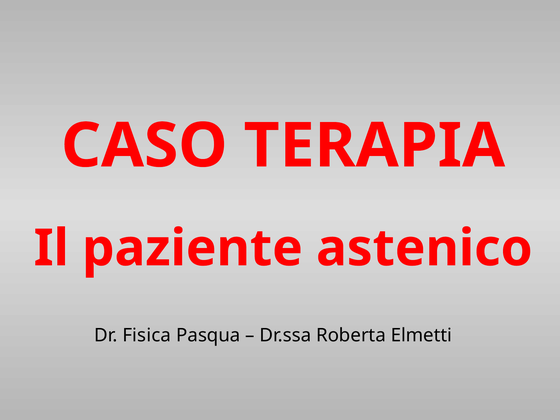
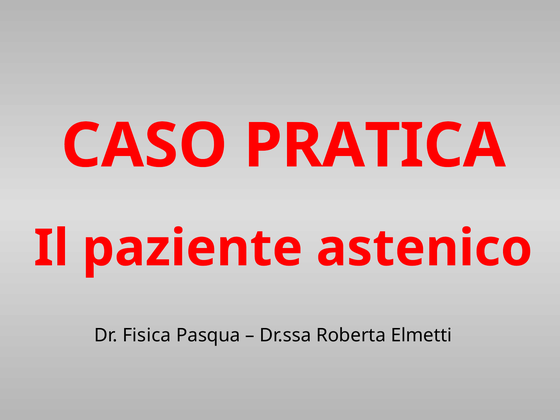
TERAPIA: TERAPIA -> PRATICA (375, 146)
